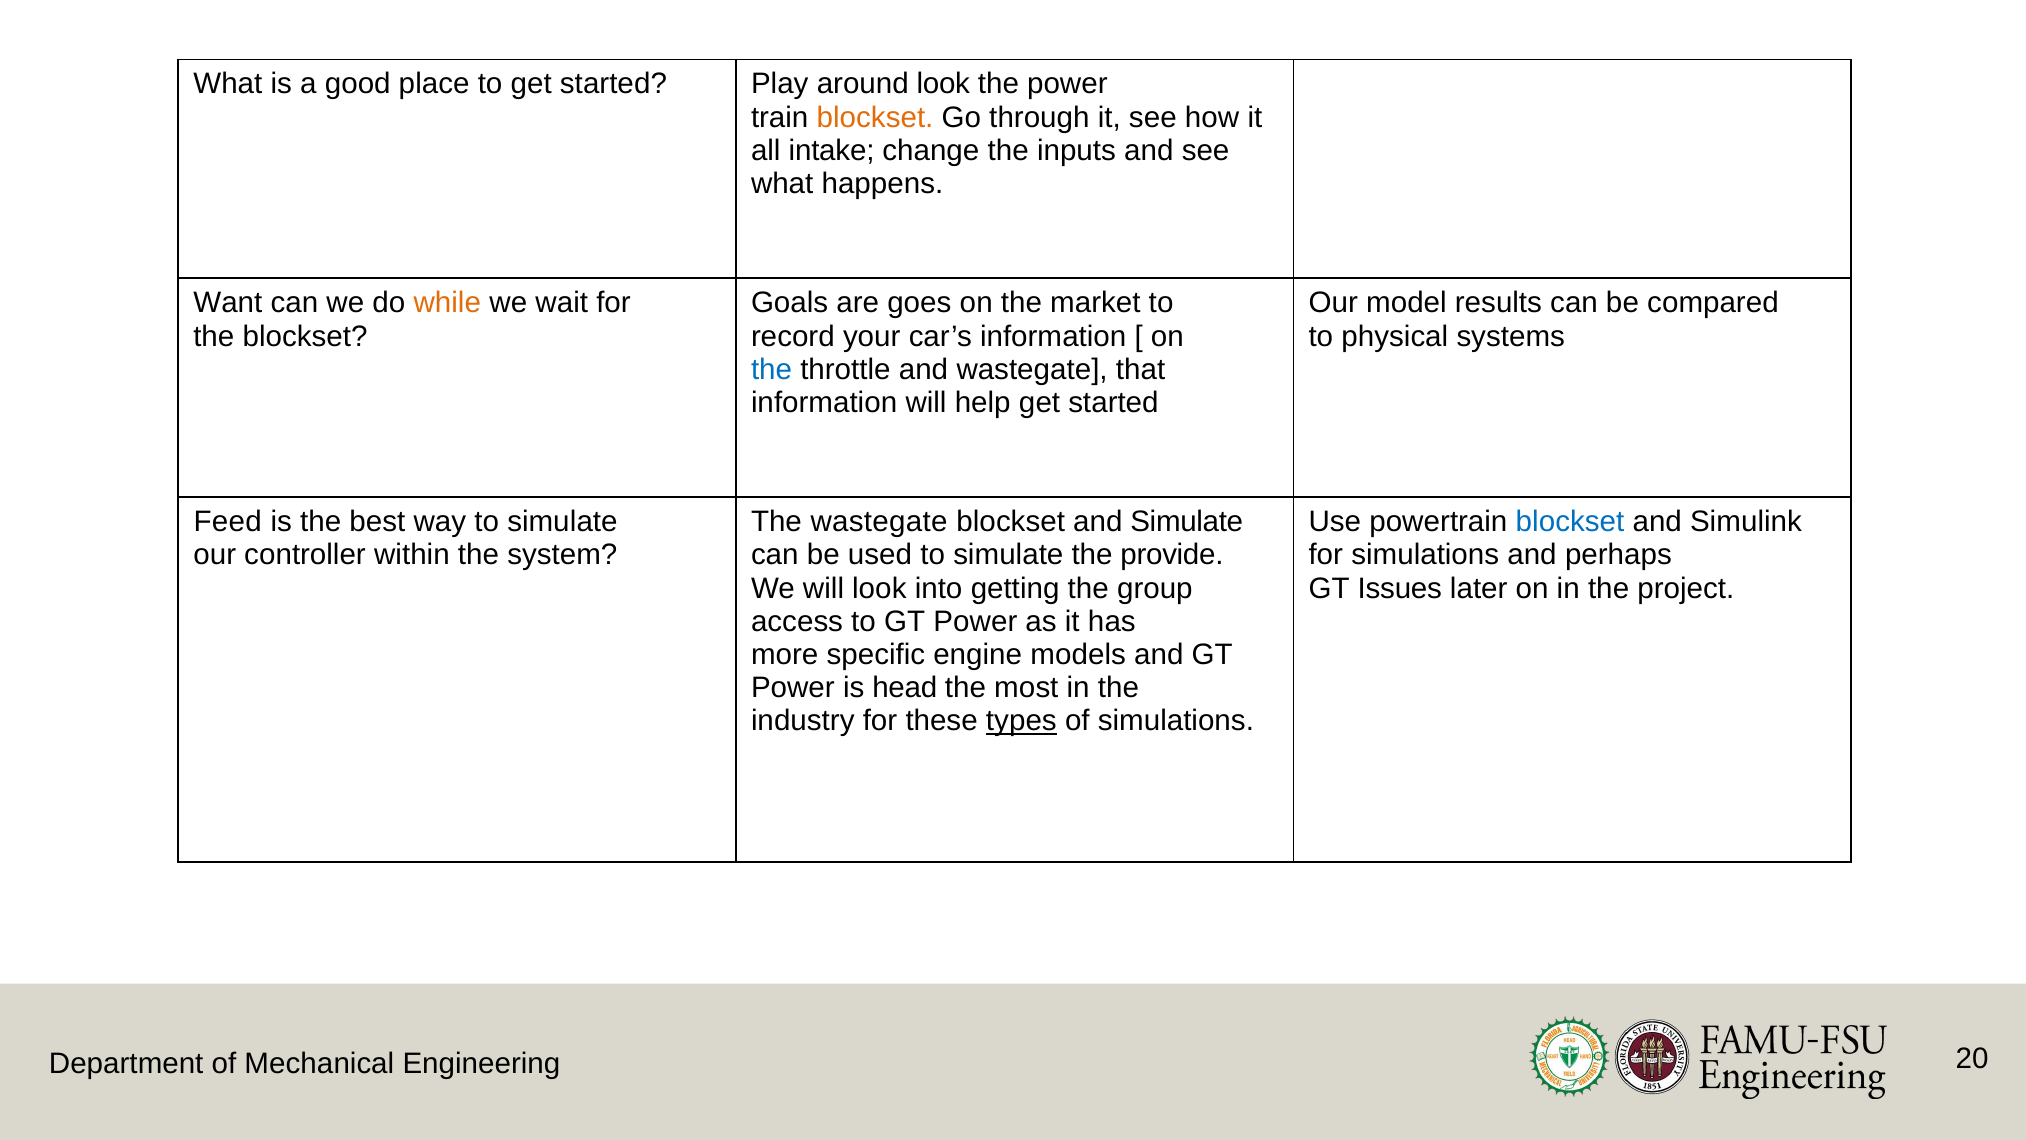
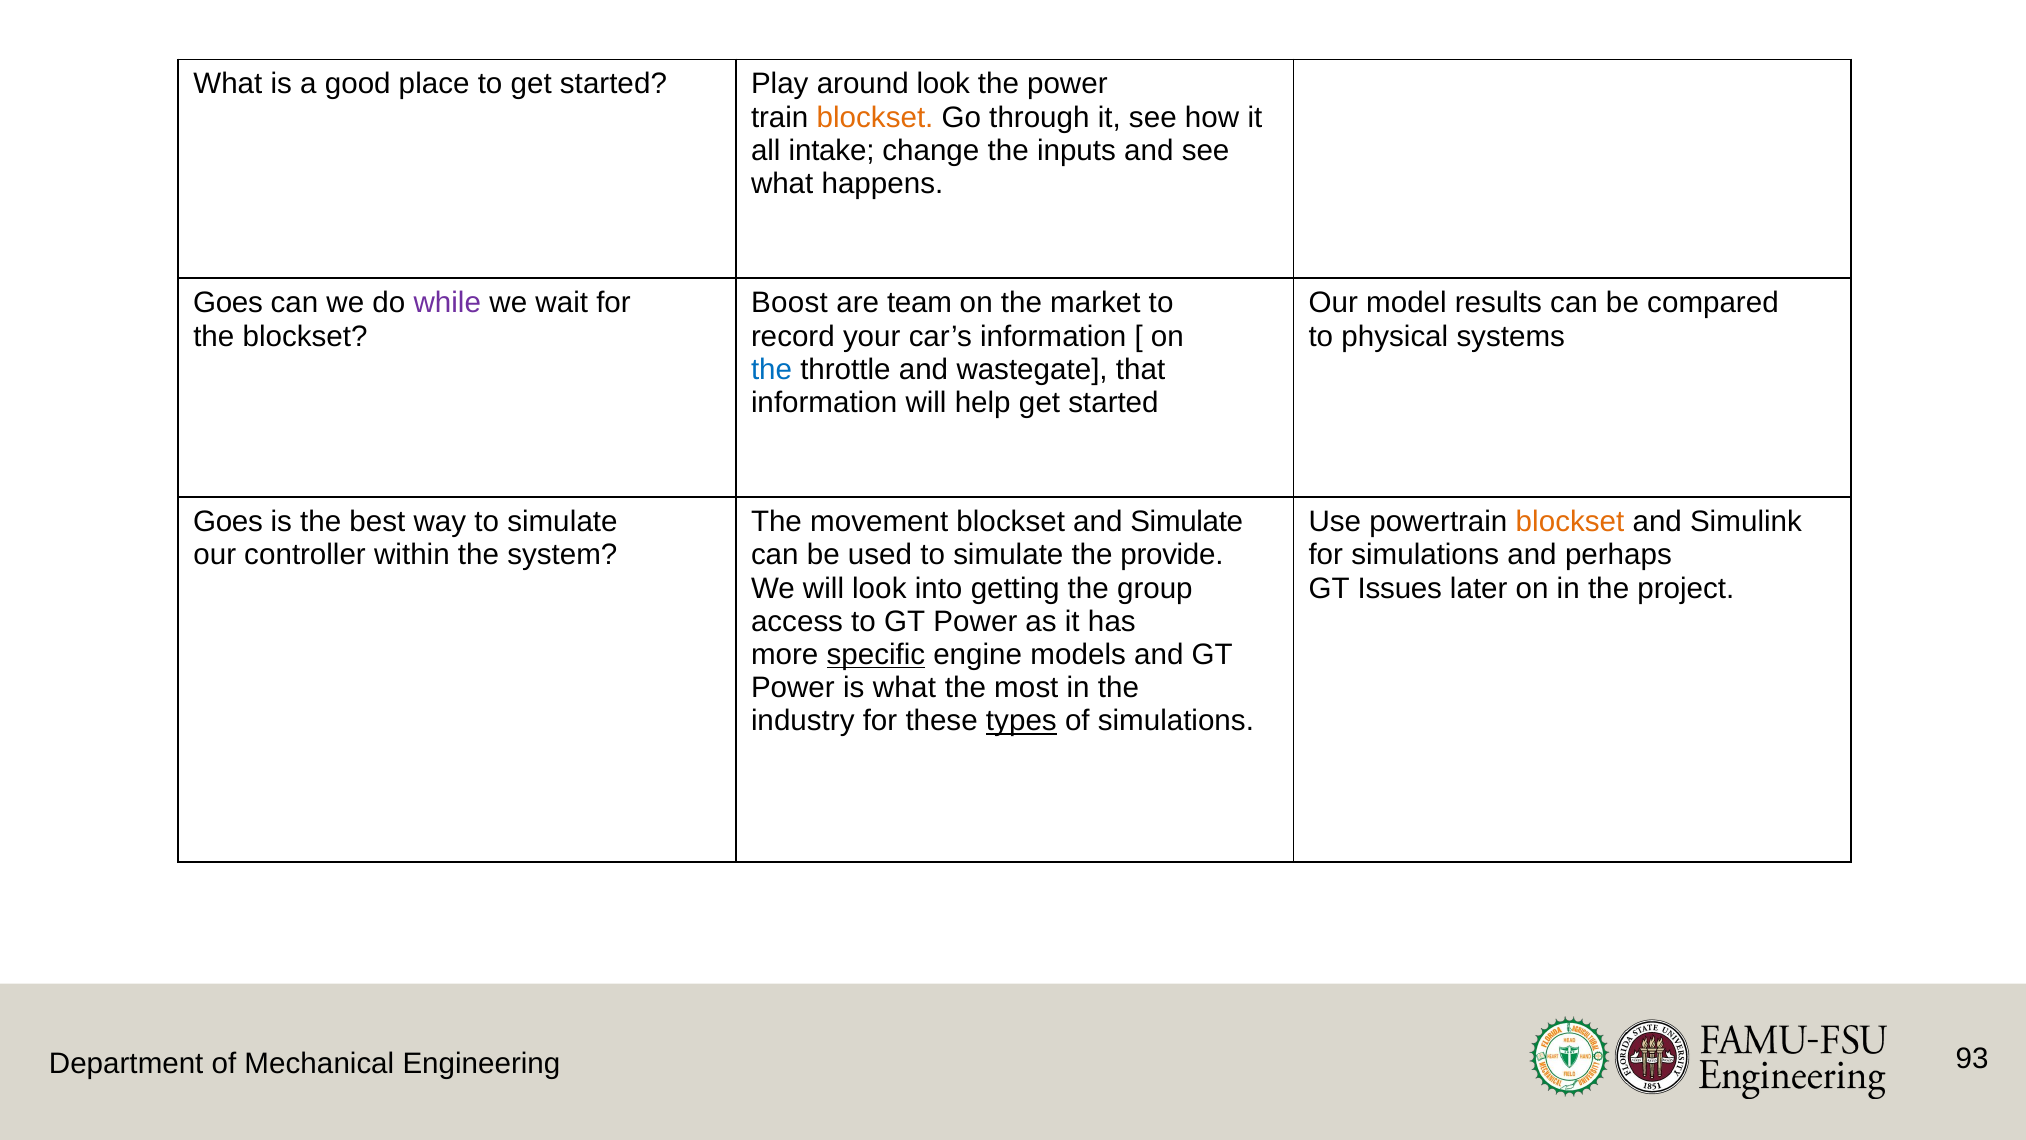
Want: Want -> Goes (228, 303)
while colour: orange -> purple (447, 303)
Goals: Goals -> Boost (789, 303)
goes: goes -> team (919, 303)
Feed: Feed -> Goes (228, 522)
The wastegate: wastegate -> movement (879, 522)
blockset colour: blue -> orange (1570, 522)
specific underline: none -> present (876, 655)
is head: head -> what (904, 688)
20: 20 -> 93 (1972, 1058)
